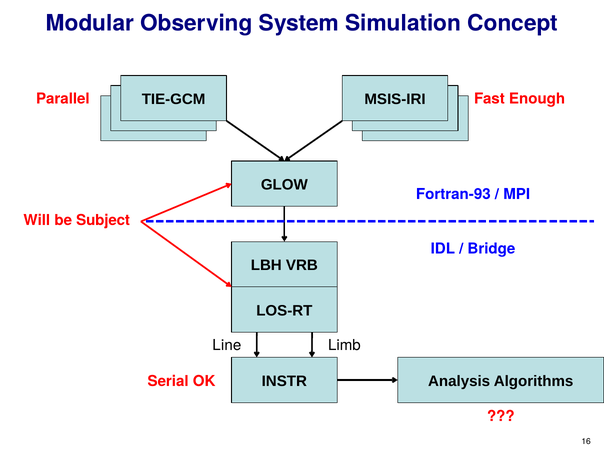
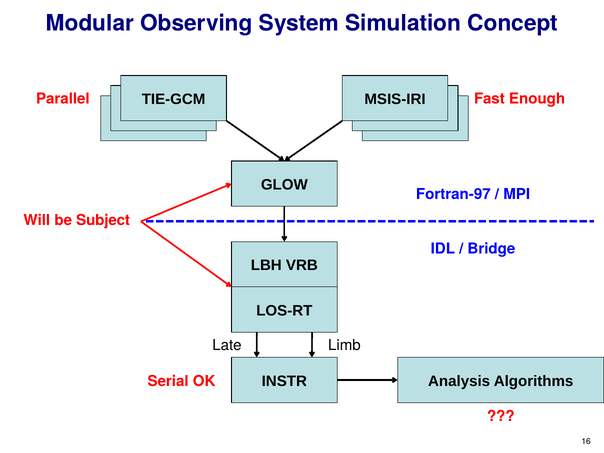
Fortran-93: Fortran-93 -> Fortran-97 (453, 194)
Line: Line -> Late (227, 345)
